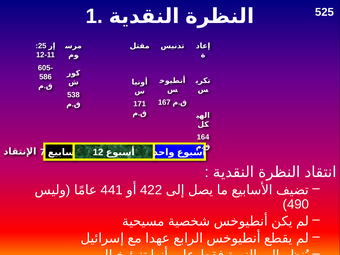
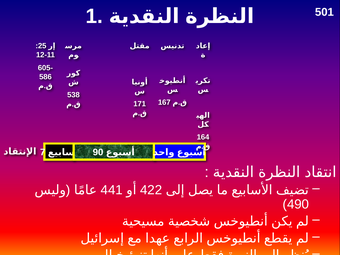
525: 525 -> 501 (324, 12)
12: 12 -> 90 (98, 152)
